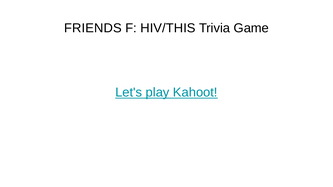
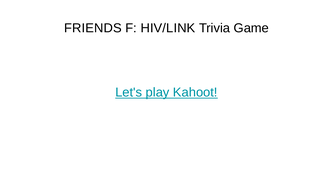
HIV/THIS: HIV/THIS -> HIV/LINK (168, 28)
